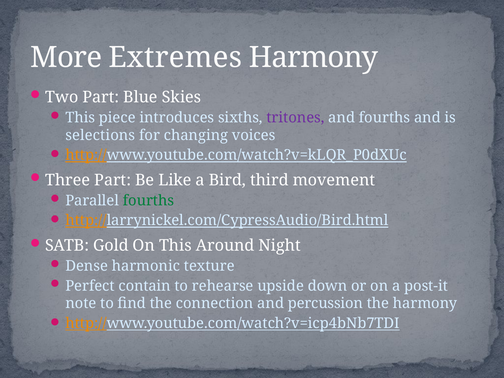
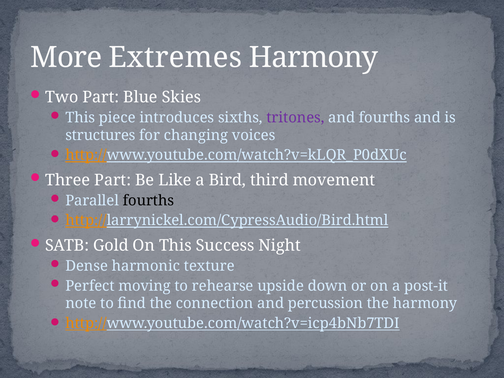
selections: selections -> structures (100, 135)
fourths colour: green -> black (148, 201)
Around: Around -> Success (225, 246)
contain: contain -> moving (145, 286)
